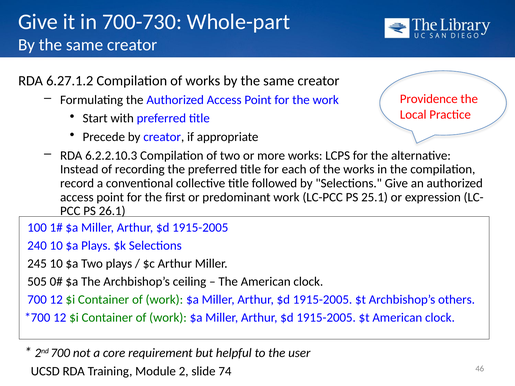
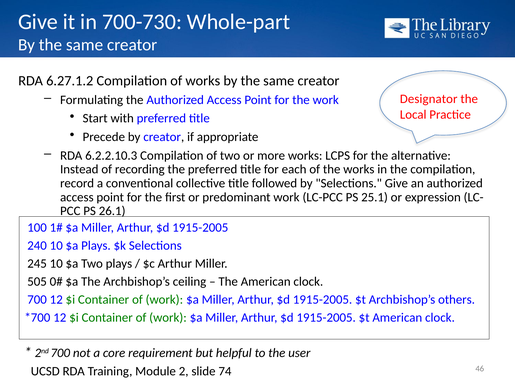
Providence: Providence -> Designator (429, 99)
